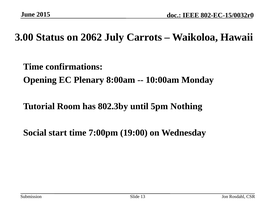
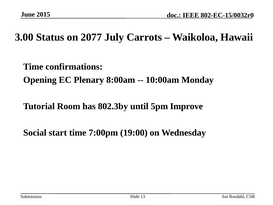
2062: 2062 -> 2077 (91, 37)
Nothing: Nothing -> Improve (186, 106)
